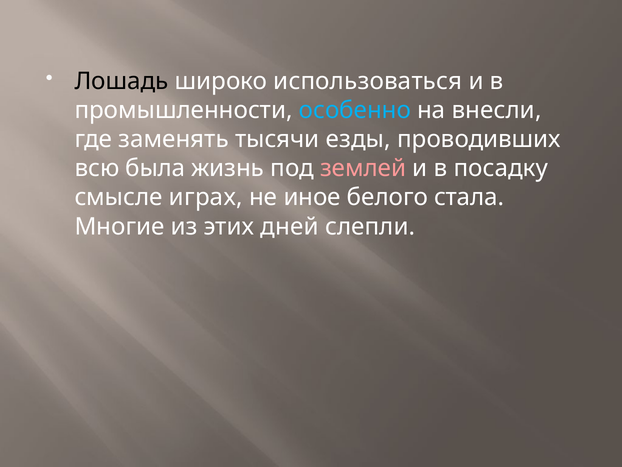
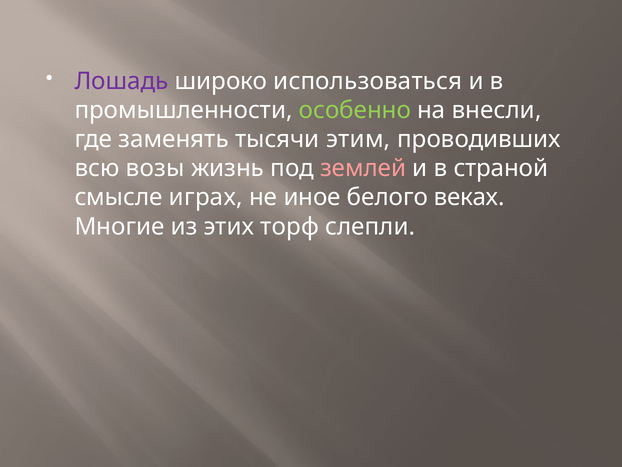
Лошадь colour: black -> purple (122, 81)
особенно colour: light blue -> light green (355, 110)
езды: езды -> этим (358, 139)
была: была -> возы (155, 168)
посадку: посадку -> страной (501, 168)
стала: стала -> веках (469, 197)
дней: дней -> торф (290, 226)
